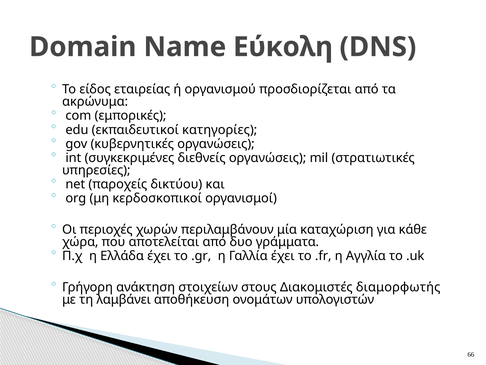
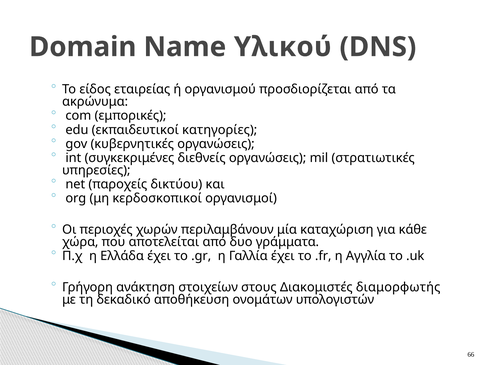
Εύκολη: Εύκολη -> Υλικού (283, 47)
λαμβάνει: λαμβάνει -> δεκαδικό (124, 299)
